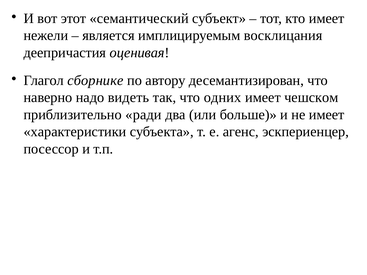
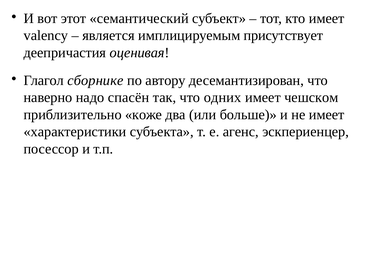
нежели: нежели -> valency (46, 36)
восклицания: восклицания -> присутствует (283, 36)
видеть: видеть -> спасён (128, 98)
ради: ради -> коже (144, 115)
